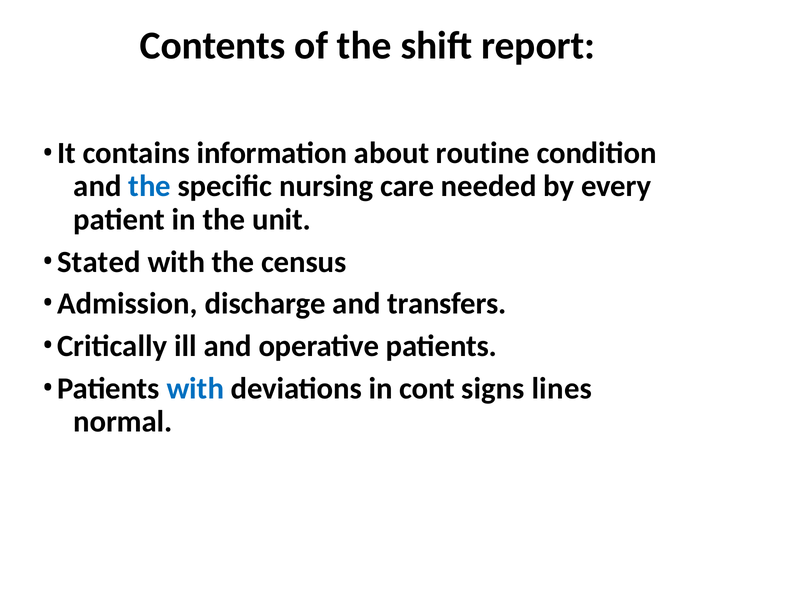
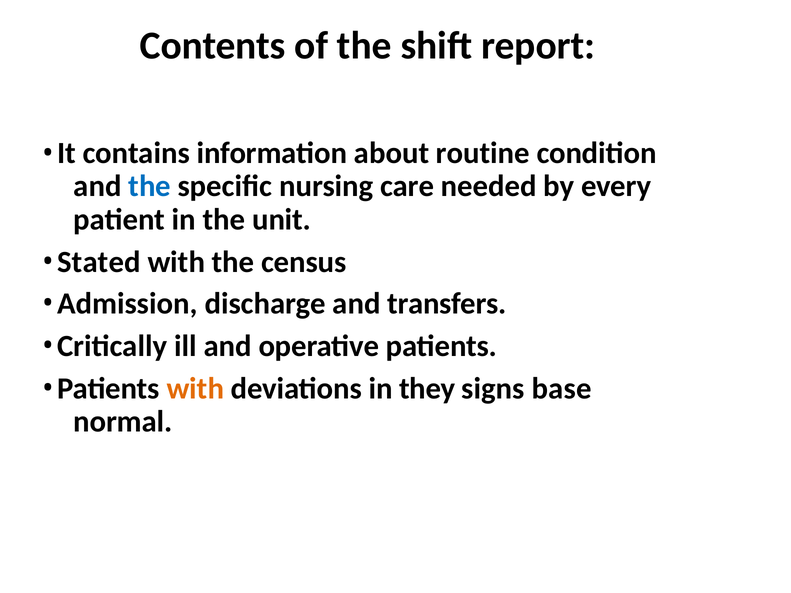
with colour: blue -> orange (195, 389)
cont: cont -> they (427, 389)
lines: lines -> base (562, 389)
